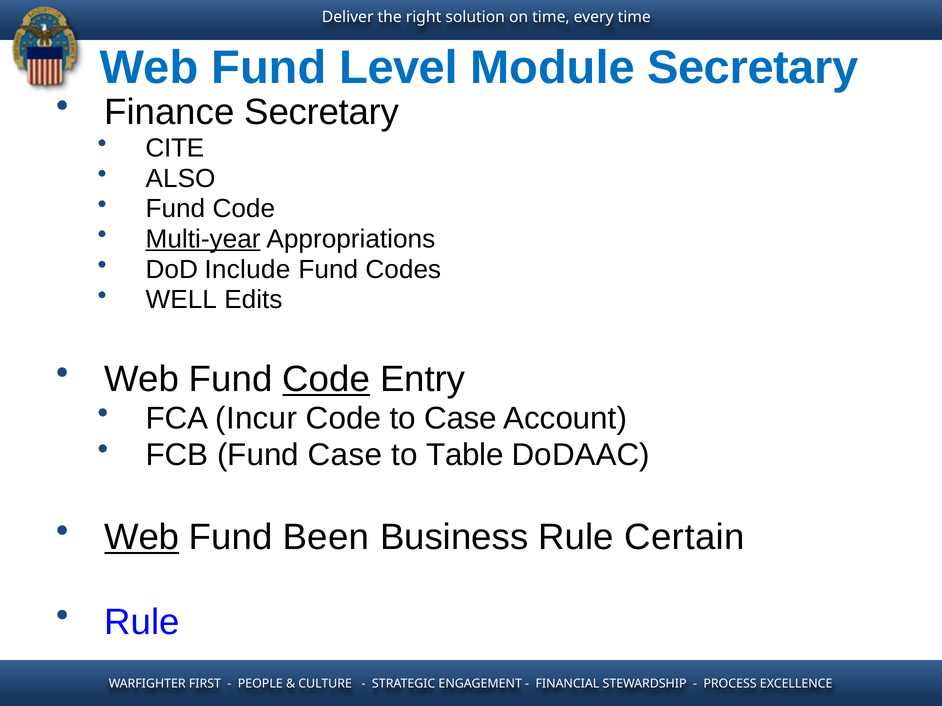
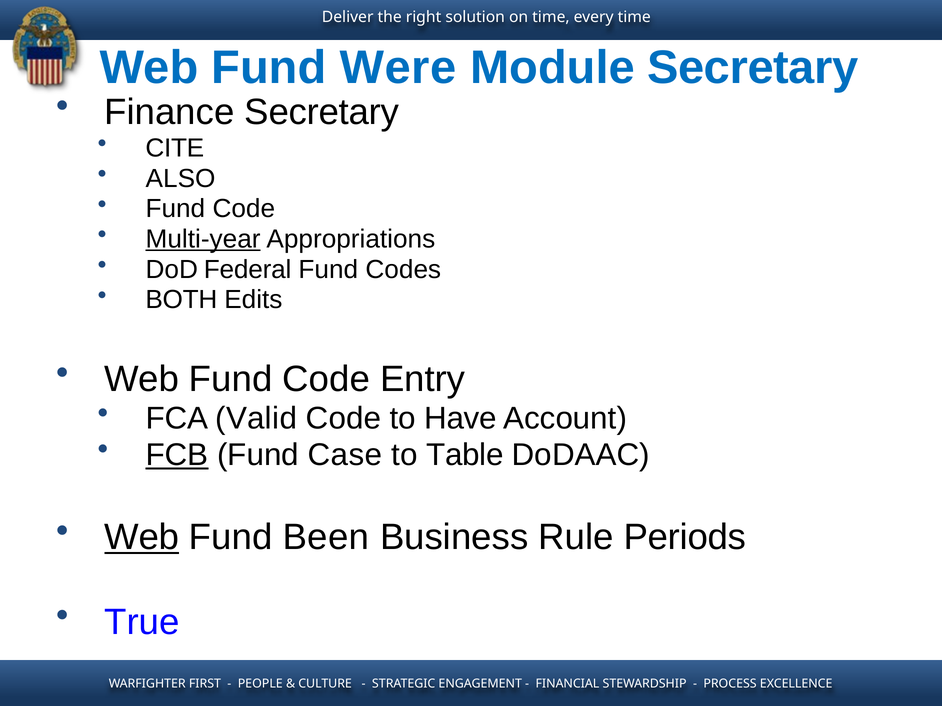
Level: Level -> Were (398, 68)
Include: Include -> Federal (248, 270)
WELL: WELL -> BOTH (181, 300)
Code underline: present -> none (326, 380)
Incur: Incur -> Valid (256, 419)
to Case: Case -> Have (461, 419)
FCB underline: none -> present (177, 455)
Certain: Certain -> Periods (685, 538)
Rule: Rule -> True (142, 623)
